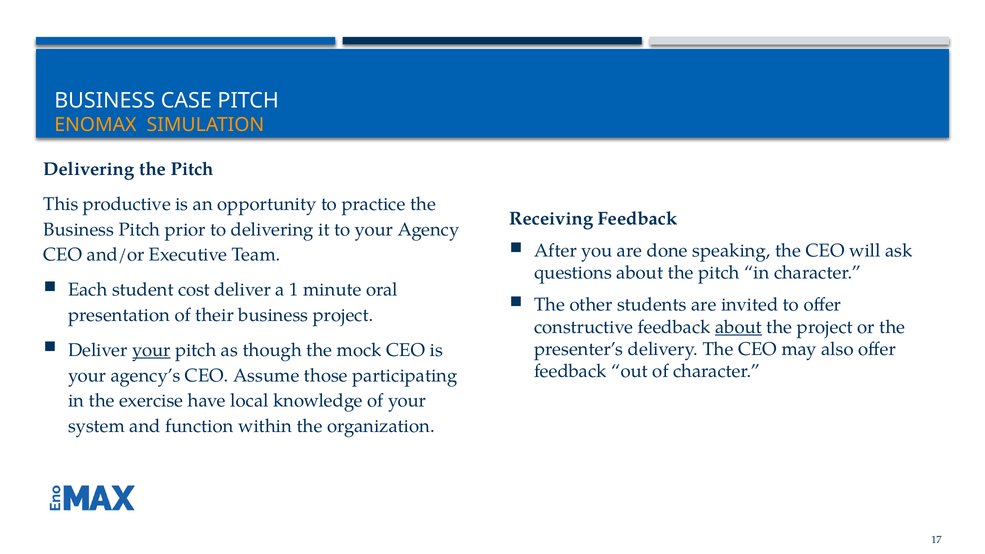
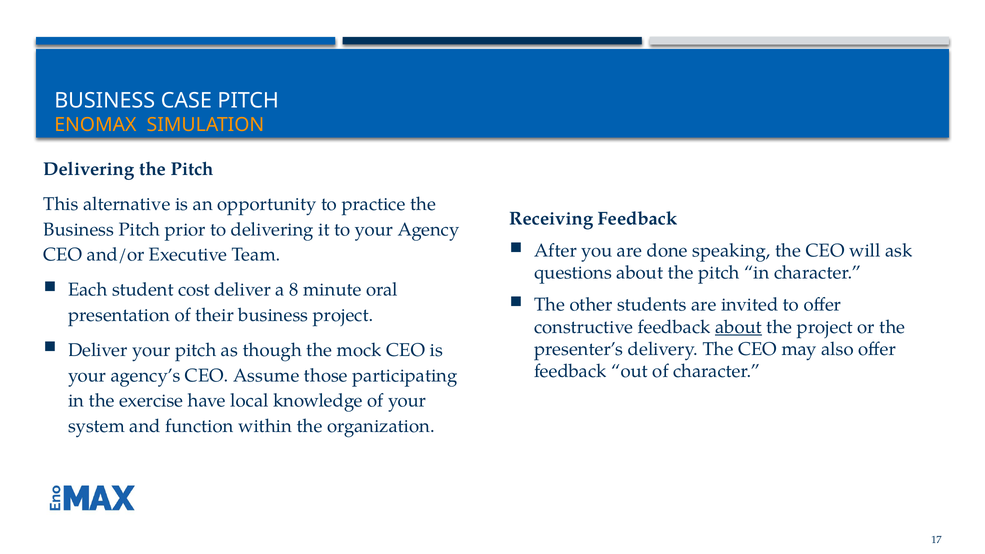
productive: productive -> alternative (127, 204)
1: 1 -> 8 (294, 290)
your underline: present -> none (151, 350)
